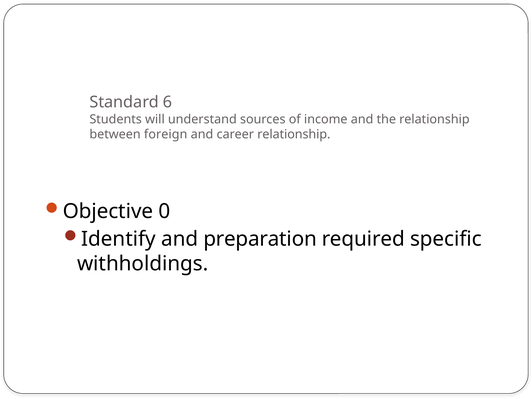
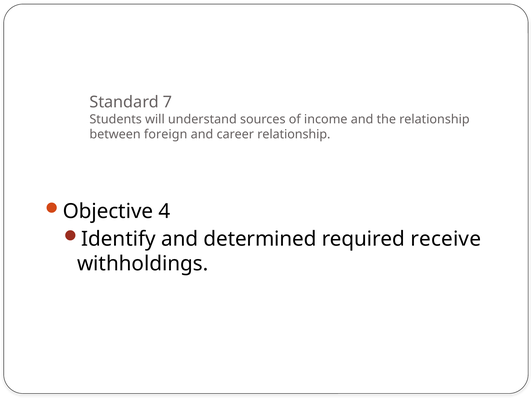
6: 6 -> 7 (168, 102)
0: 0 -> 4 (165, 212)
preparation: preparation -> determined (260, 239)
specific: specific -> receive (446, 239)
